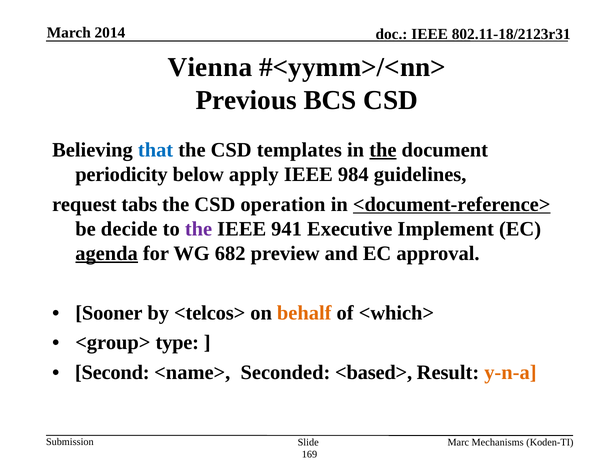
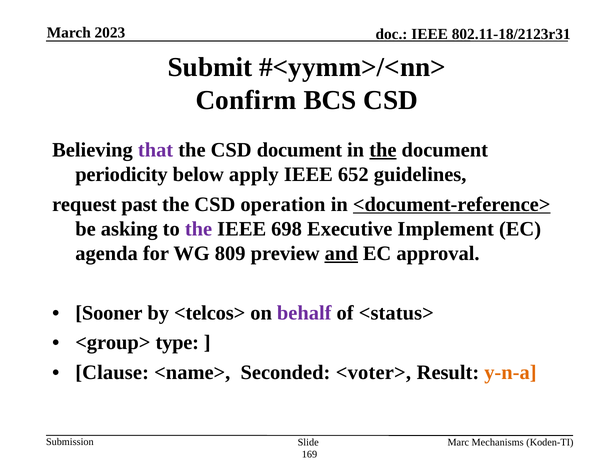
2014: 2014 -> 2023 (110, 33)
Vienna: Vienna -> Submit (210, 67)
Previous: Previous -> Confirm (246, 100)
that colour: blue -> purple (156, 150)
CSD templates: templates -> document (299, 150)
984: 984 -> 652 (353, 174)
tabs: tabs -> past (139, 204)
decide: decide -> asking (129, 229)
941: 941 -> 698 (287, 229)
agenda underline: present -> none (107, 253)
682: 682 -> 809 (230, 253)
and underline: none -> present (341, 253)
behalf colour: orange -> purple (304, 313)
<which>: <which> -> <status> (396, 313)
Second: Second -> Clause (112, 372)
<based>: <based> -> <voter> (373, 372)
